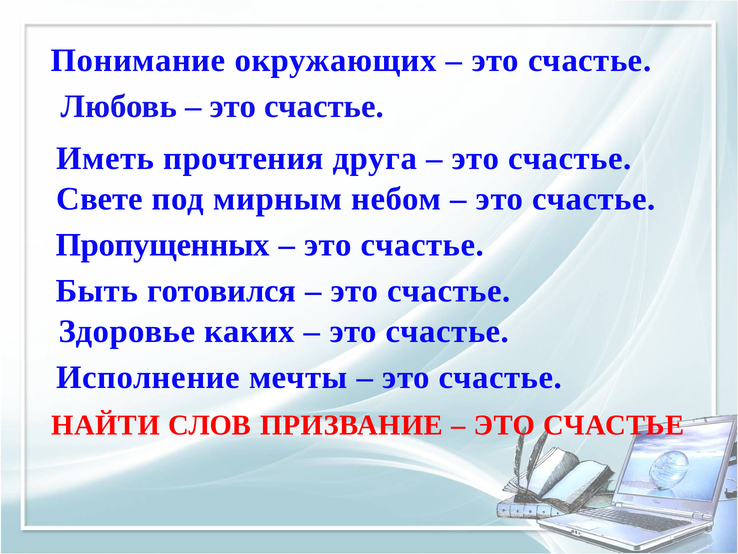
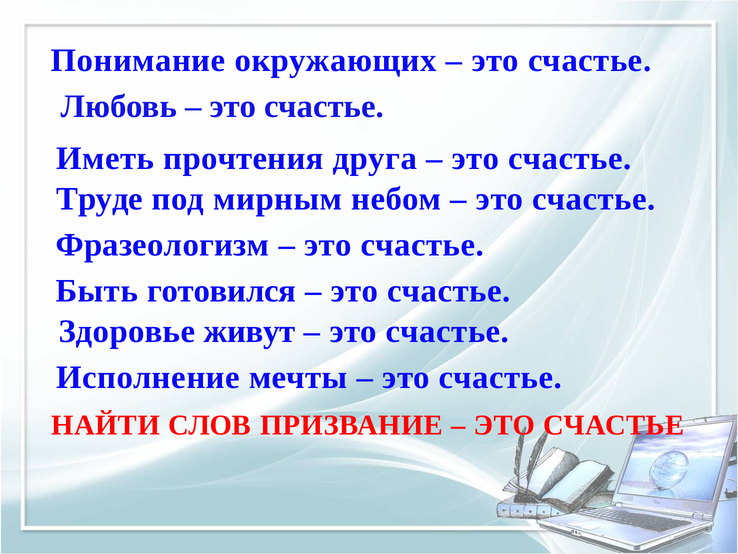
Свете: Свете -> Труде (100, 199)
Пропущенных: Пропущенных -> Фразеологизм (162, 245)
каких: каких -> живут (250, 331)
